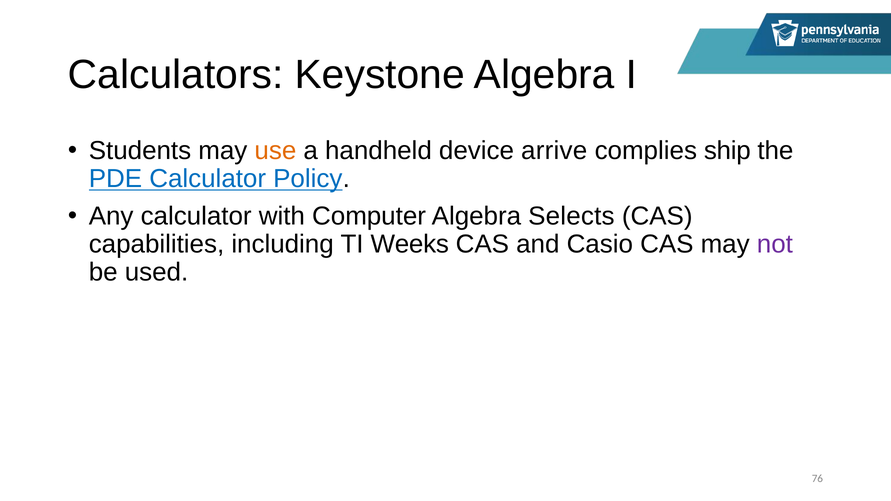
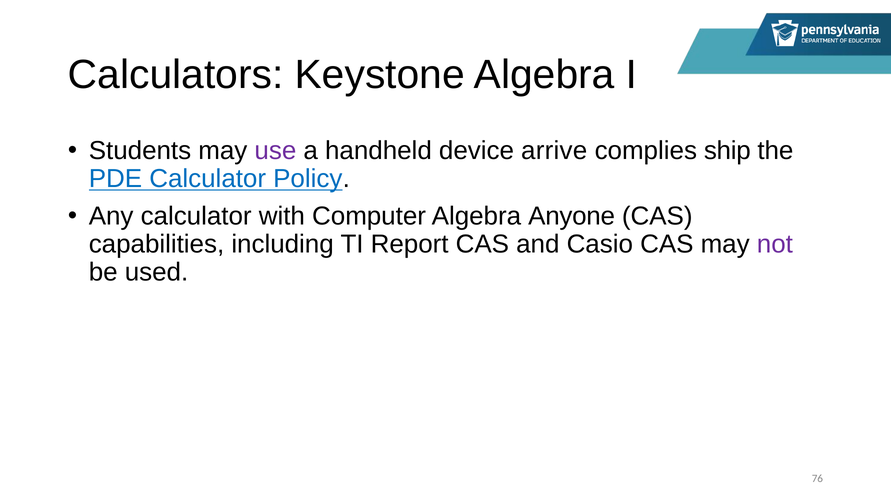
use colour: orange -> purple (275, 151)
Selects: Selects -> Anyone (572, 216)
Weeks: Weeks -> Report (410, 244)
